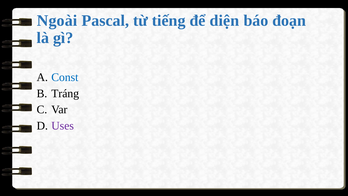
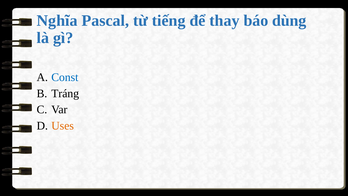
Ngoài: Ngoài -> Nghĩa (57, 21)
diện: diện -> thay (225, 21)
đoạn: đoạn -> dùng (289, 21)
Uses colour: purple -> orange (63, 126)
